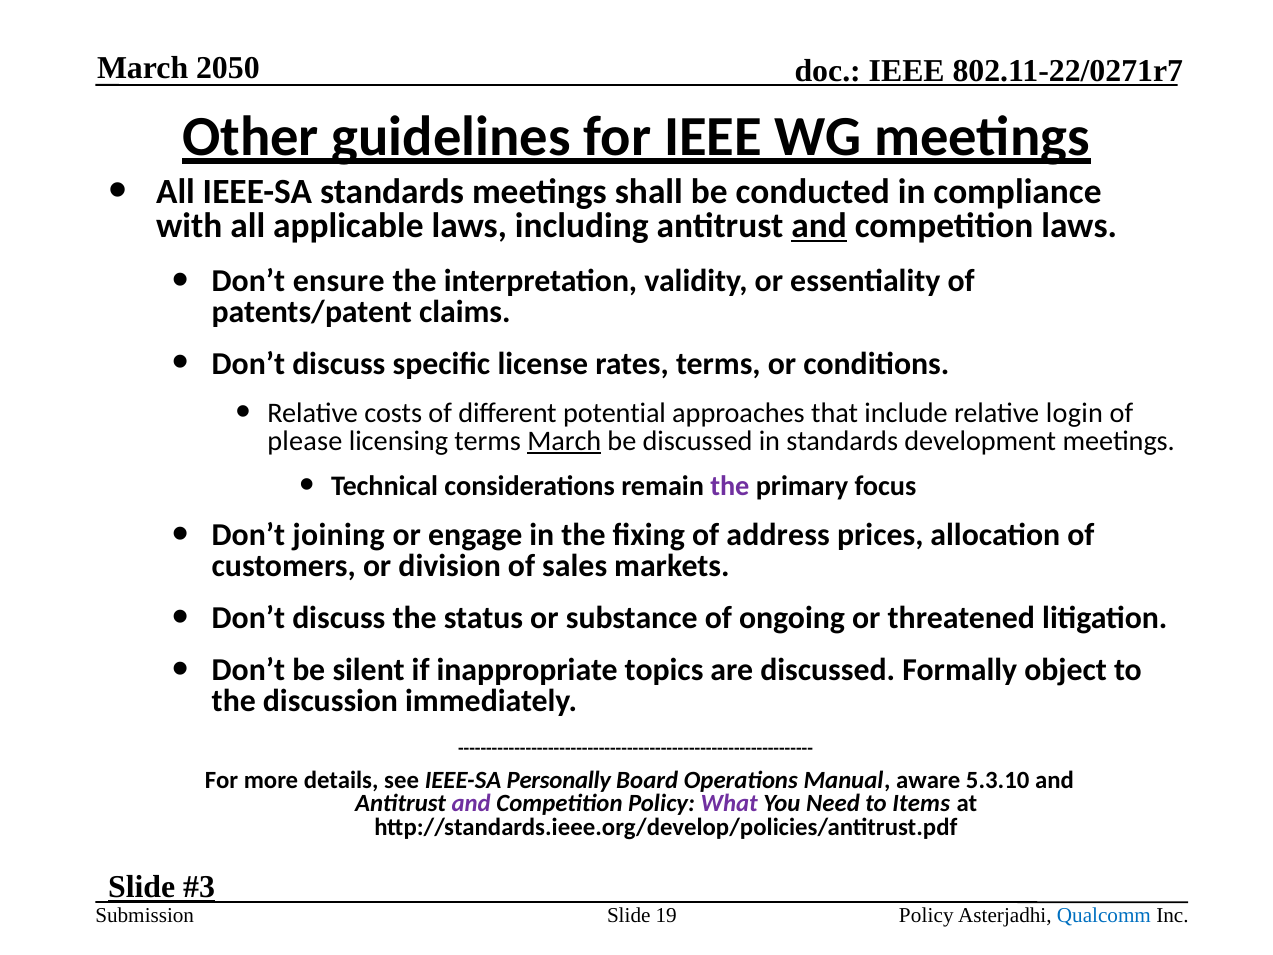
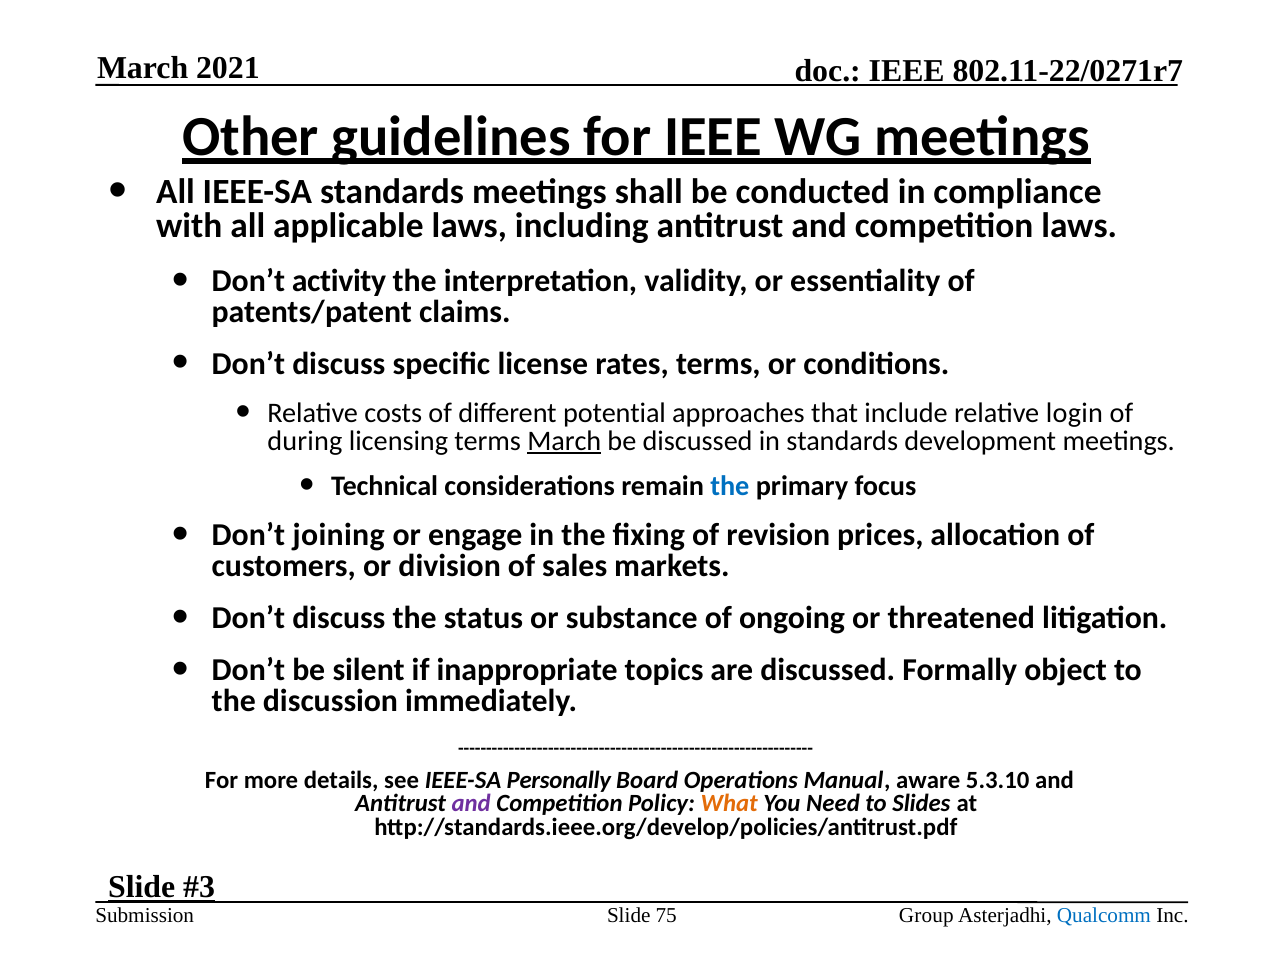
2050: 2050 -> 2021 (228, 67)
and underline: present -> none (819, 226)
ensure: ensure -> activity (339, 281)
please: please -> during (305, 441)
the colour: purple -> blue (730, 486)
address: address -> revision (778, 535)
What colour: purple -> orange (729, 803)
Items: Items -> Slides (921, 803)
19: 19 -> 75 (666, 916)
Policy: Policy -> Group (926, 916)
